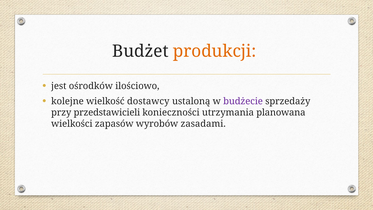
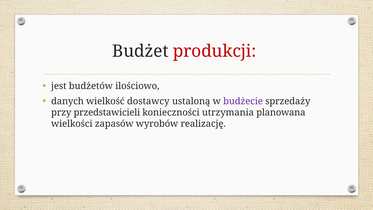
produkcji colour: orange -> red (215, 51)
ośrodków: ośrodków -> budżetów (91, 86)
kolejne: kolejne -> danych (67, 101)
zasadami: zasadami -> realizację (203, 124)
